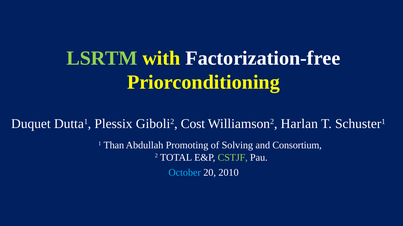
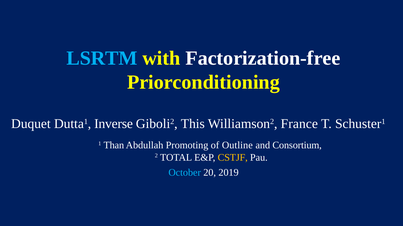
LSRTM colour: light green -> light blue (102, 58)
Plessix: Plessix -> Inverse (114, 124)
Cost: Cost -> This (193, 124)
Harlan: Harlan -> France (299, 124)
Solving: Solving -> Outline (237, 146)
CSTJF colour: light green -> yellow (233, 158)
2010: 2010 -> 2019 (229, 173)
